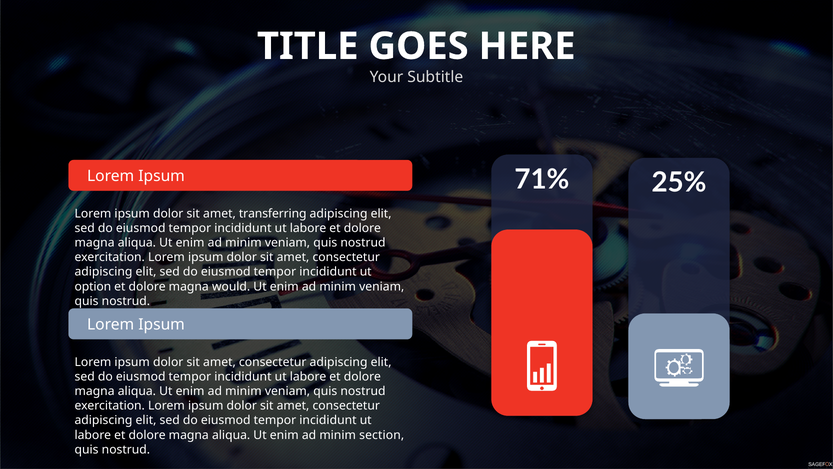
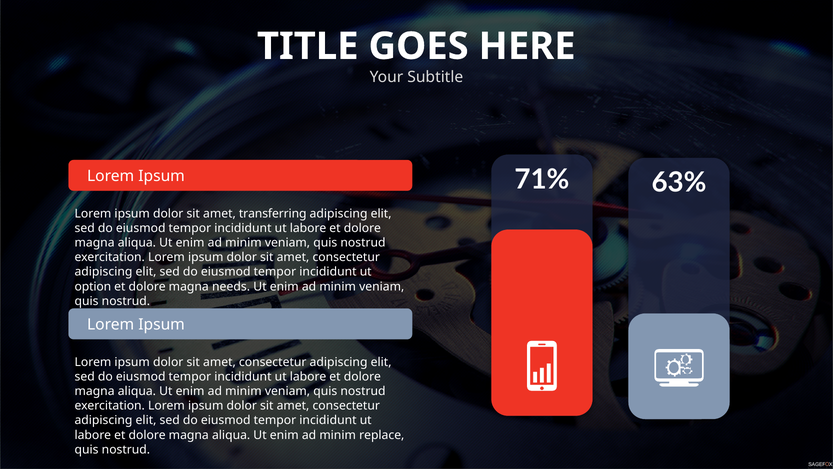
25%: 25% -> 63% (679, 183)
would: would -> needs (231, 286)
section: section -> replace (382, 435)
